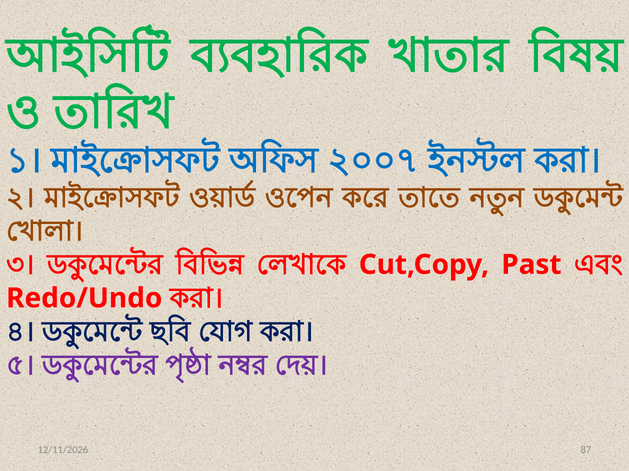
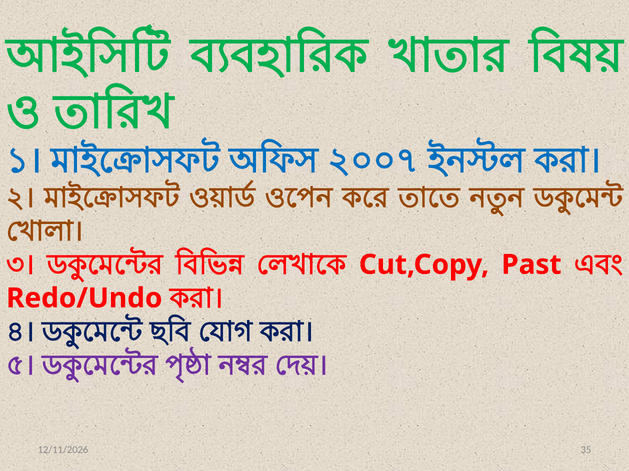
87: 87 -> 35 (586, 450)
